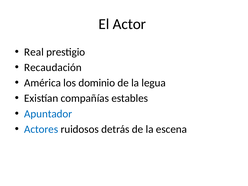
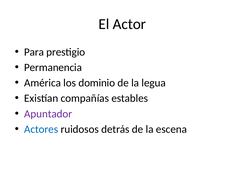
Real: Real -> Para (34, 52)
Recaudación: Recaudación -> Permanencia (53, 67)
Apuntador colour: blue -> purple (48, 114)
